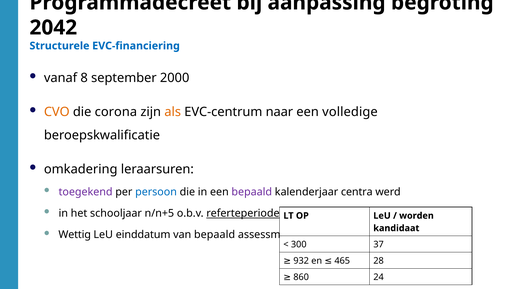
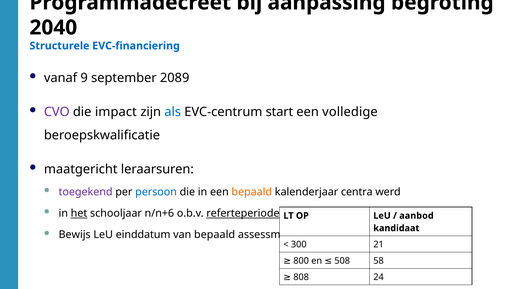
2042: 2042 -> 2040 (53, 28)
8: 8 -> 9 (84, 78)
2000: 2000 -> 2089 (175, 78)
CVO colour: orange -> purple (57, 112)
corona: corona -> impact (116, 112)
als colour: orange -> blue (173, 112)
naar: naar -> start (279, 112)
omkadering: omkadering -> maatgericht (81, 169)
bepaald colour: purple -> orange (252, 192)
het underline: none -> present (79, 213)
n/n+5: n/n+5 -> n/n+6 (159, 213)
worden: worden -> aanbod (416, 215)
Wettig: Wettig -> Bewijs (75, 234)
37: 37 -> 21 (379, 244)
932: 932 -> 800 (301, 260)
465: 465 -> 508 (342, 260)
28: 28 -> 58 (379, 260)
860: 860 -> 808 (301, 277)
